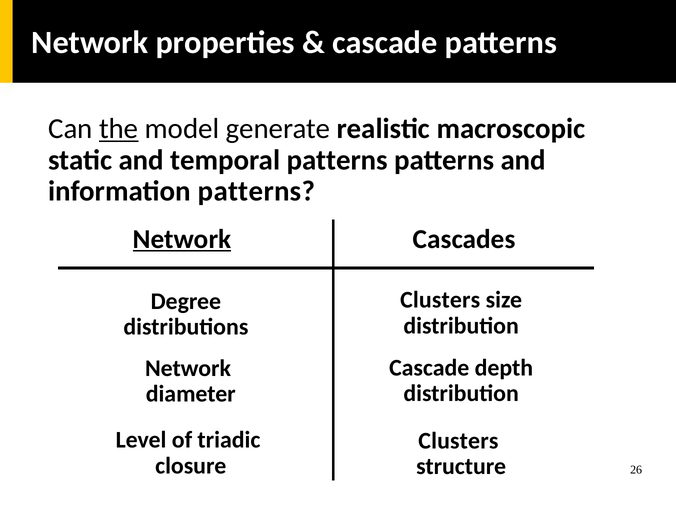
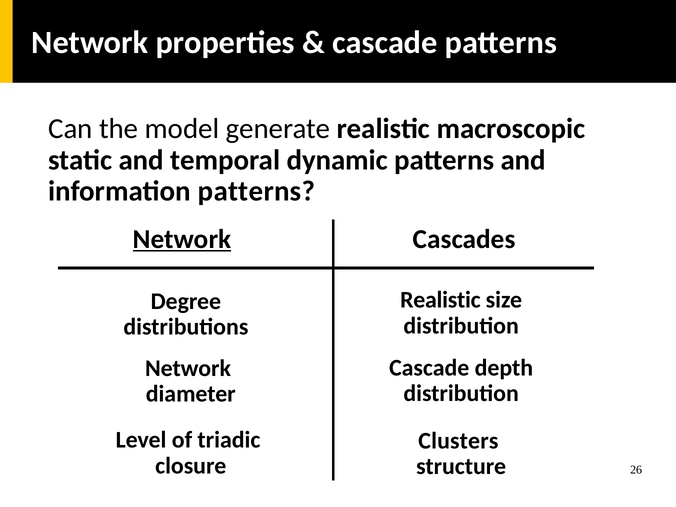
the underline: present -> none (119, 129)
temporal patterns: patterns -> dynamic (337, 160)
Clusters: Clusters -> Realistic (440, 300)
